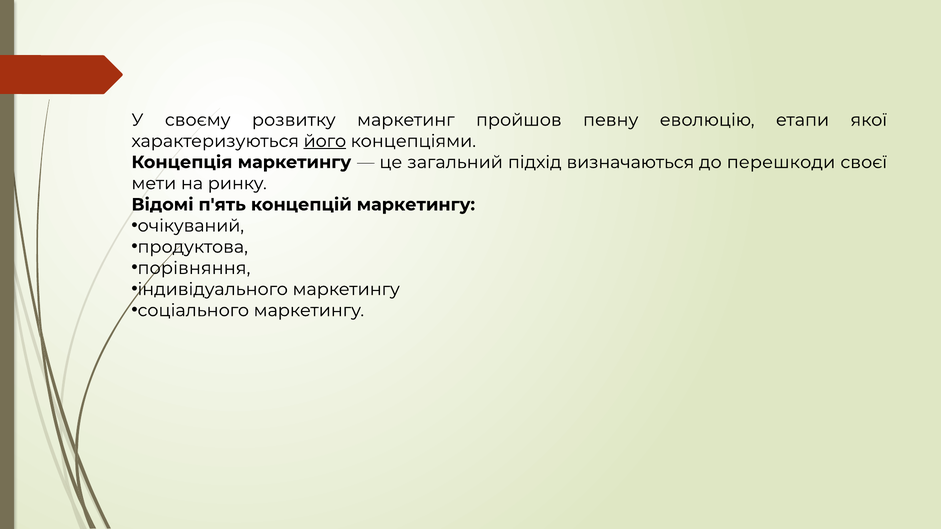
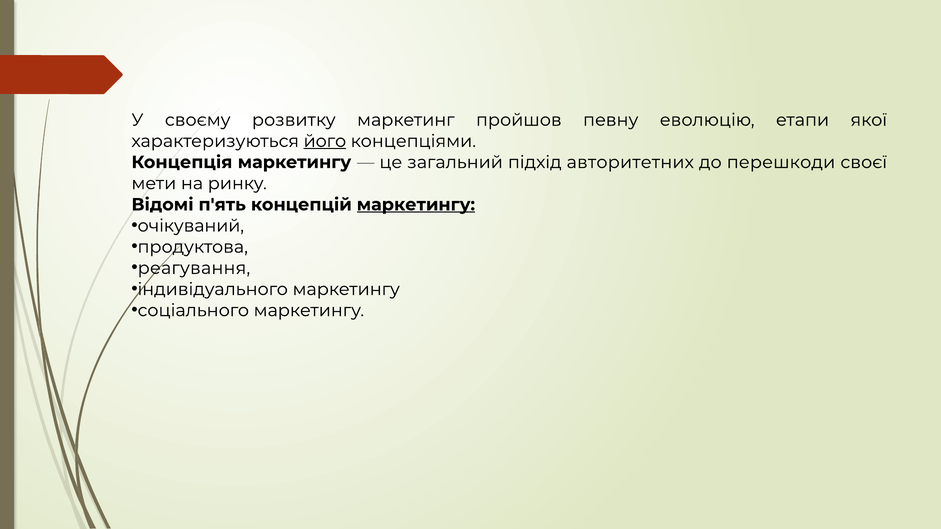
визначаються: визначаються -> авторитетних (630, 162)
маркетингу underline: none -> present (416, 205)
порівняння: порівняння -> реагування (194, 268)
